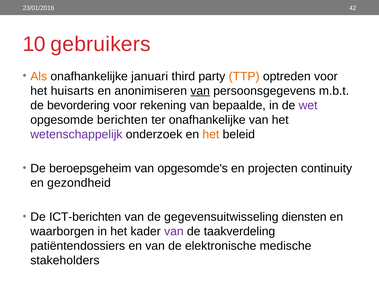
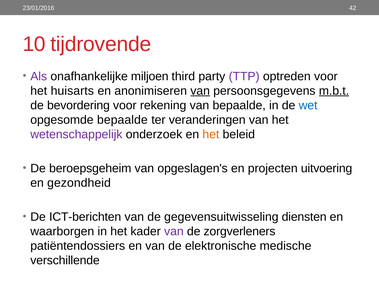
gebruikers: gebruikers -> tijdrovende (101, 44)
Als colour: orange -> purple (39, 76)
januari: januari -> miljoen (150, 76)
TTP colour: orange -> purple (244, 76)
m.b.t underline: none -> present (334, 91)
wet colour: purple -> blue (308, 105)
opgesomde berichten: berichten -> bepaalde (122, 120)
ter onafhankelijke: onafhankelijke -> veranderingen (207, 120)
opgesomde's: opgesomde's -> opgeslagen's (193, 168)
continuity: continuity -> uitvoering (327, 168)
taakverdeling: taakverdeling -> zorgverleners (240, 232)
stakeholders: stakeholders -> verschillende (65, 261)
